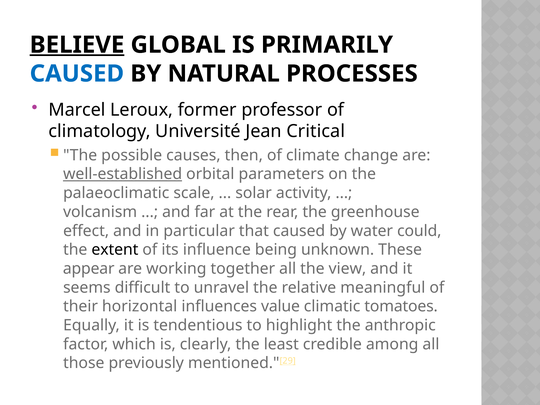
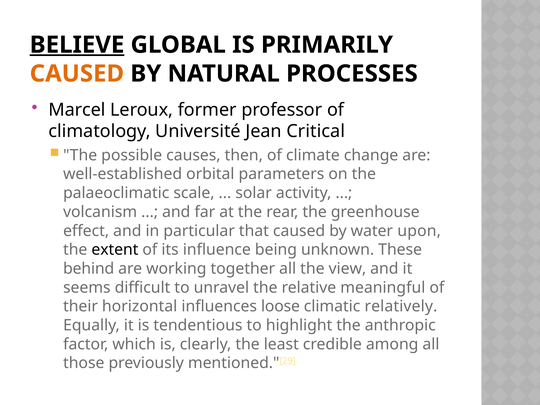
CAUSED colour: blue -> orange (77, 74)
well-established underline: present -> none (123, 174)
could: could -> upon (419, 231)
appear: appear -> behind (89, 269)
value: value -> loose (280, 306)
tomatoes: tomatoes -> relatively (401, 306)
